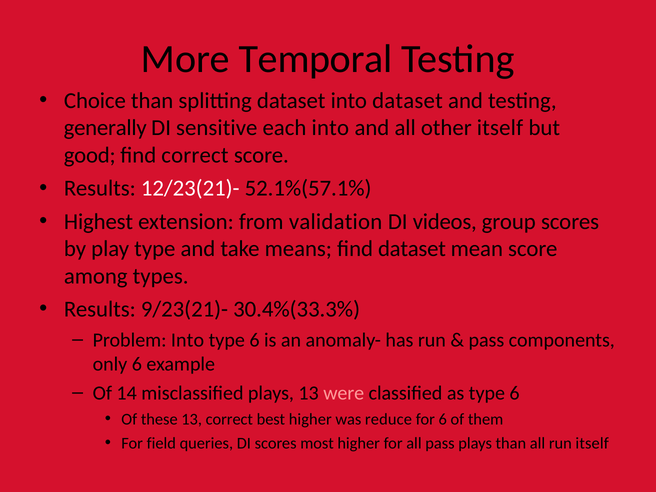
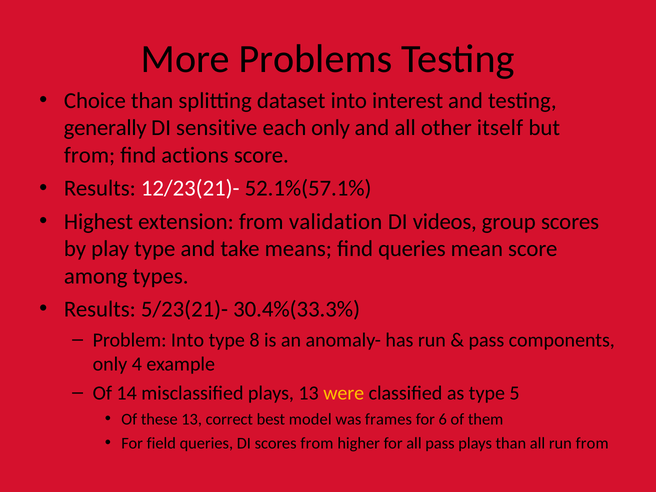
Temporal: Temporal -> Problems (315, 59)
into dataset: dataset -> interest (408, 101)
each into: into -> only (331, 128)
good: good -> from (90, 155)
find correct: correct -> actions (195, 155)
find dataset: dataset -> queries (412, 249)
9/23(21)-: 9/23(21)- -> 5/23(21)- (184, 309)
6: 6 -> 8 (254, 340)
only 6: 6 -> 4 (137, 364)
were colour: pink -> yellow (344, 393)
as type 6: 6 -> 5 (515, 393)
best higher: higher -> model (310, 419)
reduce: reduce -> frames (388, 419)
scores most: most -> from (317, 443)
run itself: itself -> from (592, 443)
